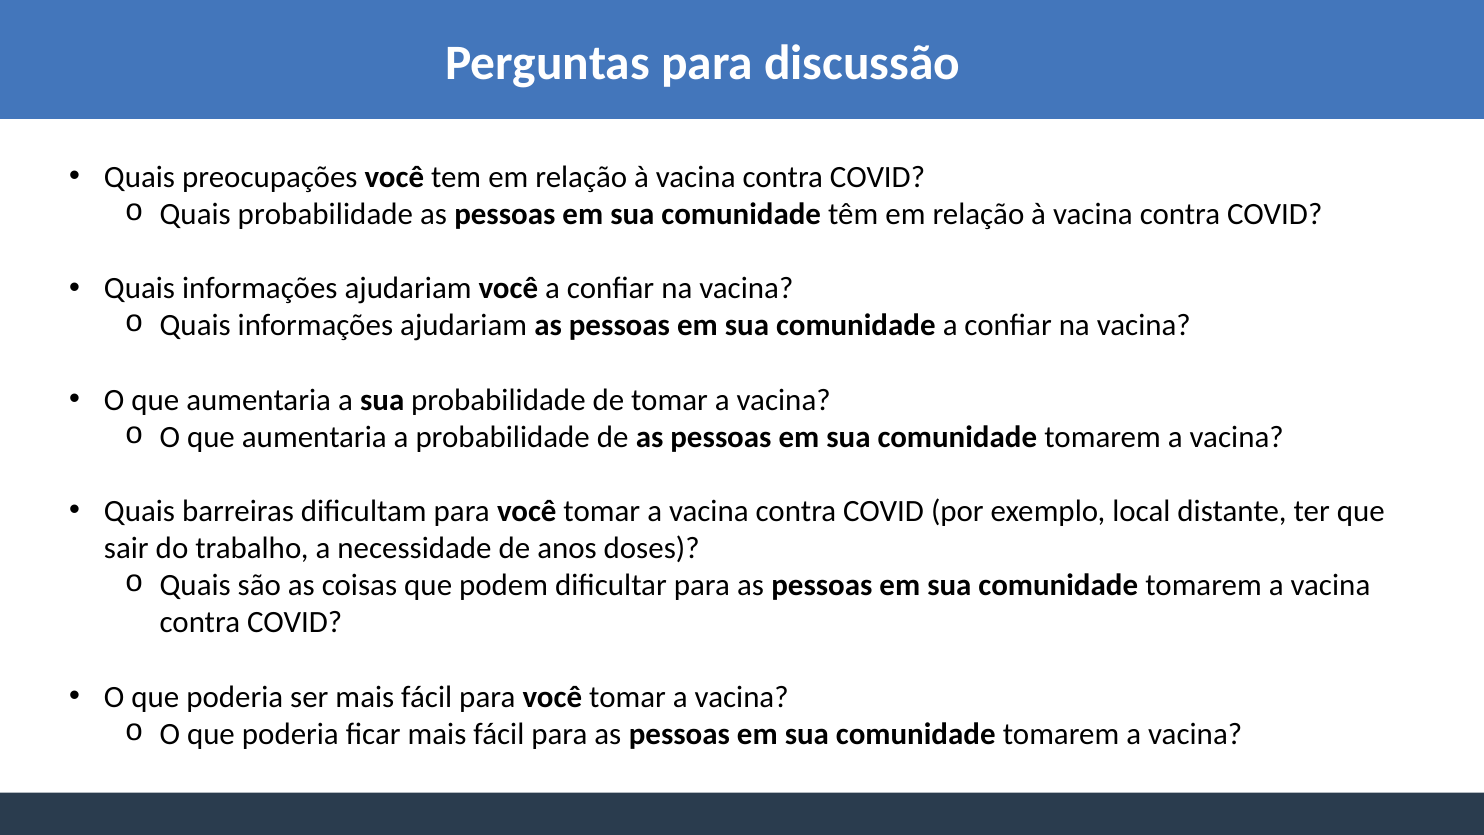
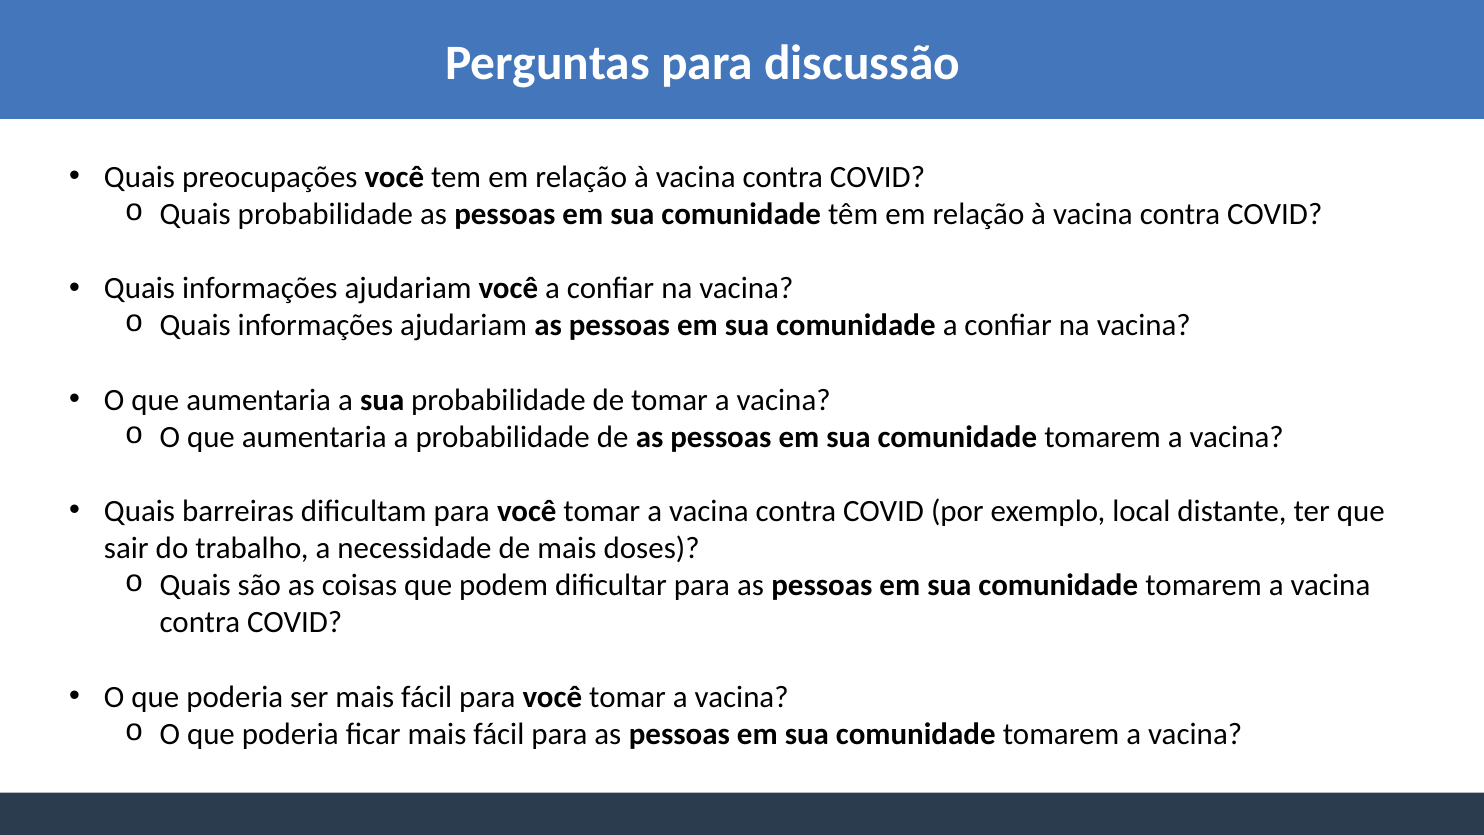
de anos: anos -> mais (567, 548)
